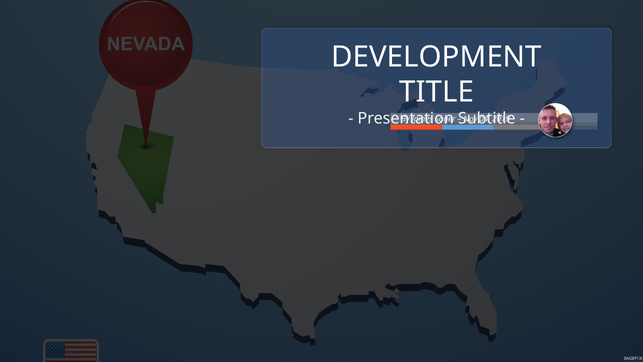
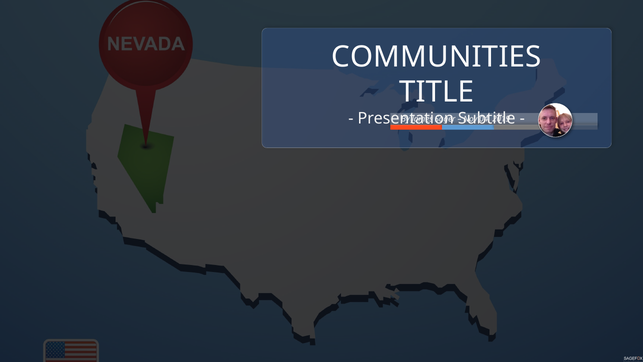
DEVELOPMENT: DEVELOPMENT -> COMMUNITIES (436, 57)
